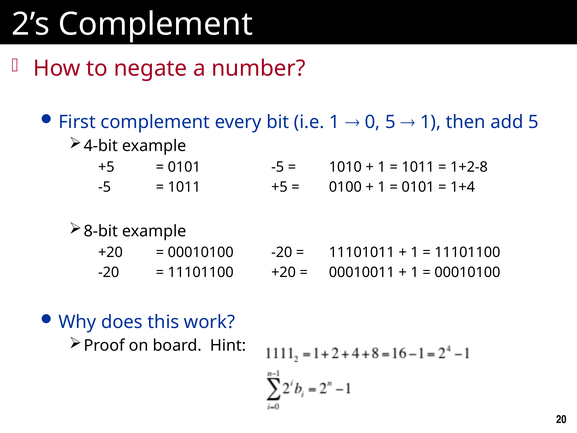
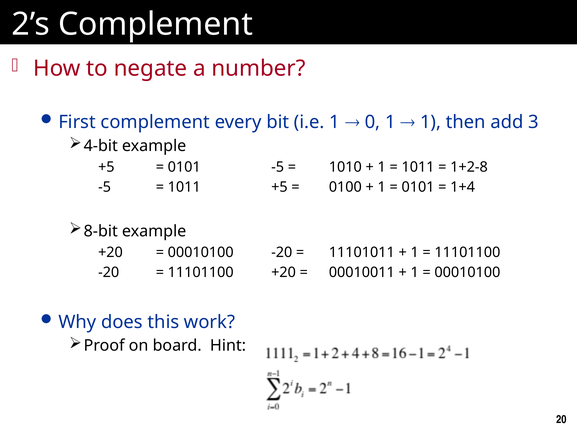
0 5: 5 -> 1 (390, 122)
add 5: 5 -> 3 (534, 122)
